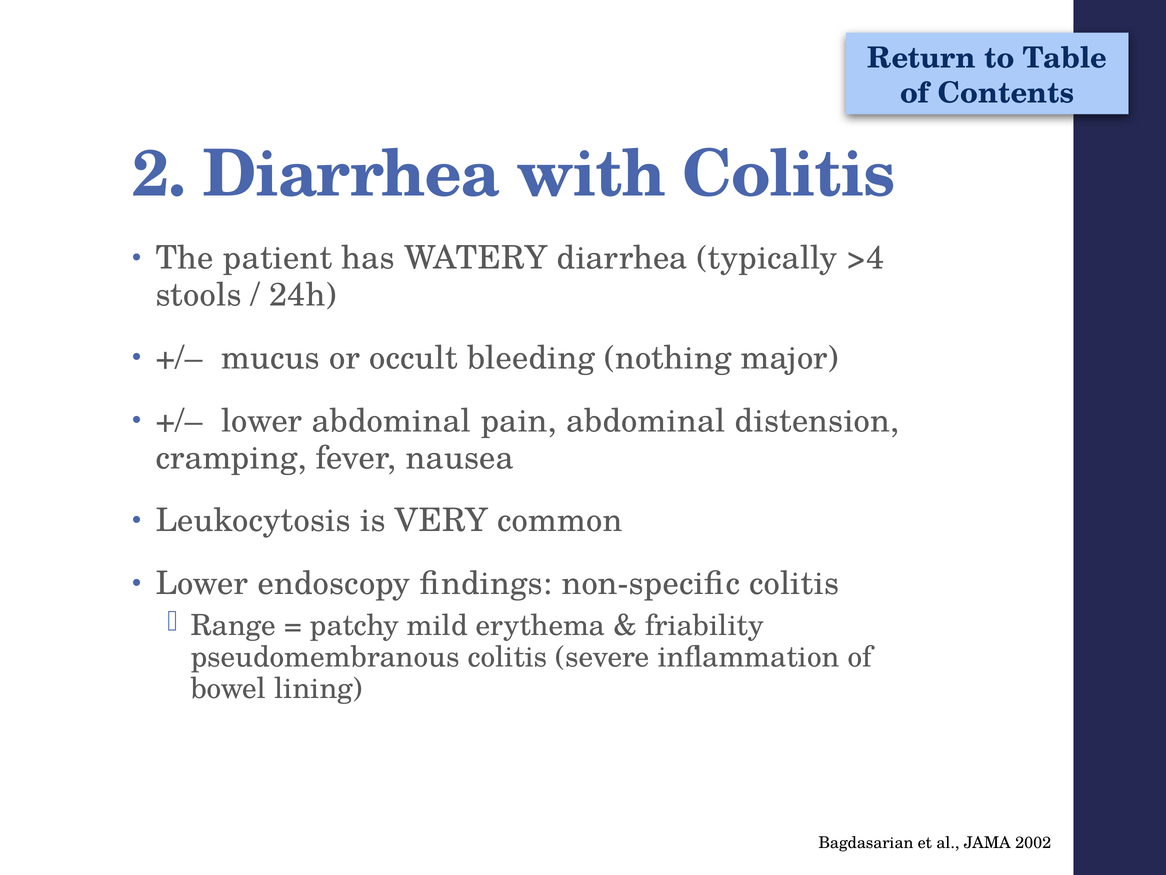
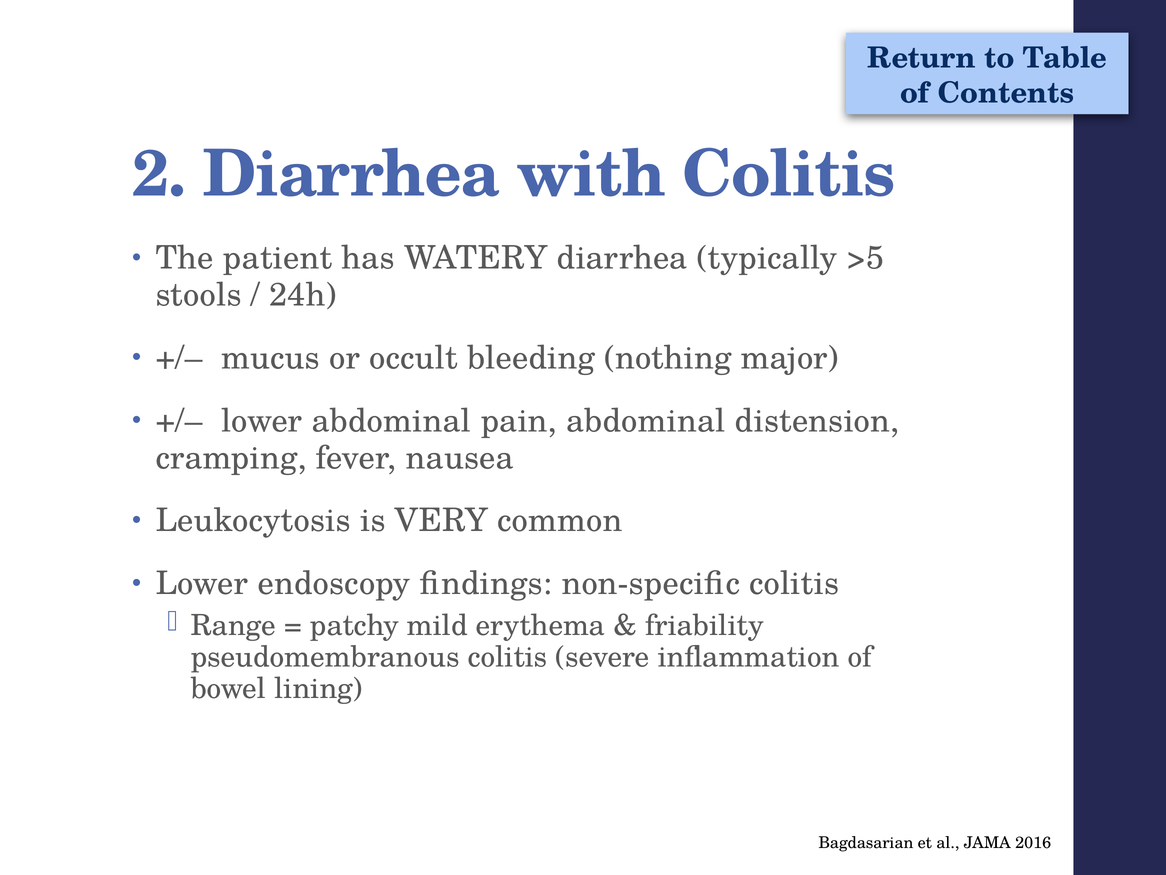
>4: >4 -> >5 (866, 258)
2002: 2002 -> 2016 (1033, 842)
